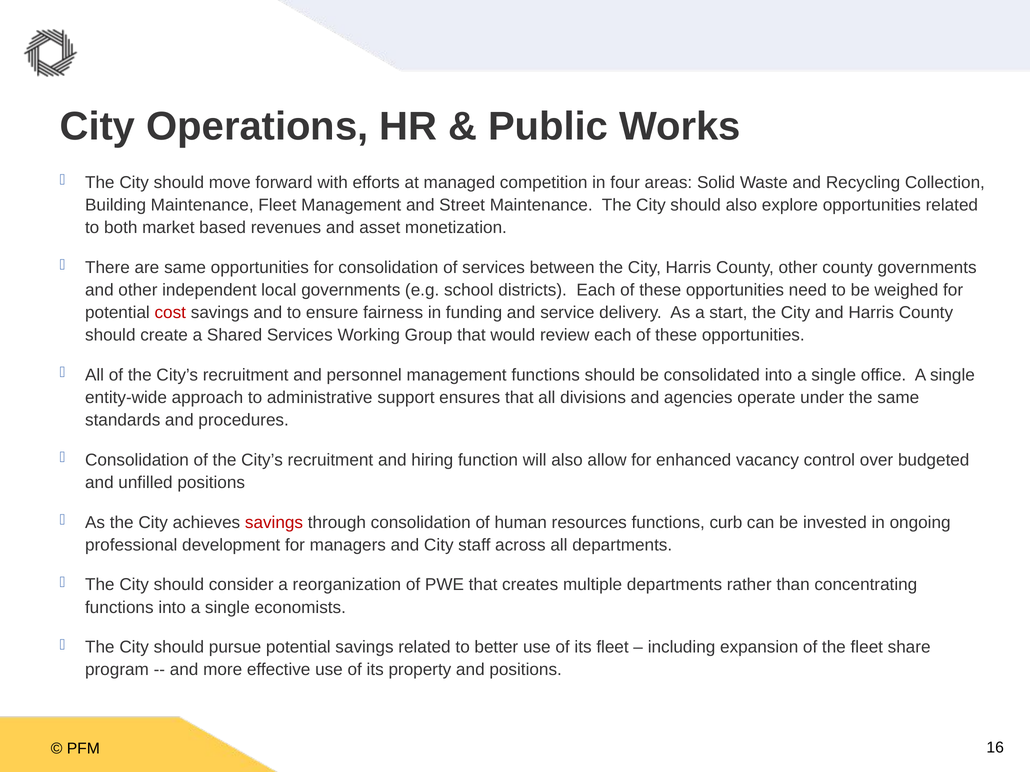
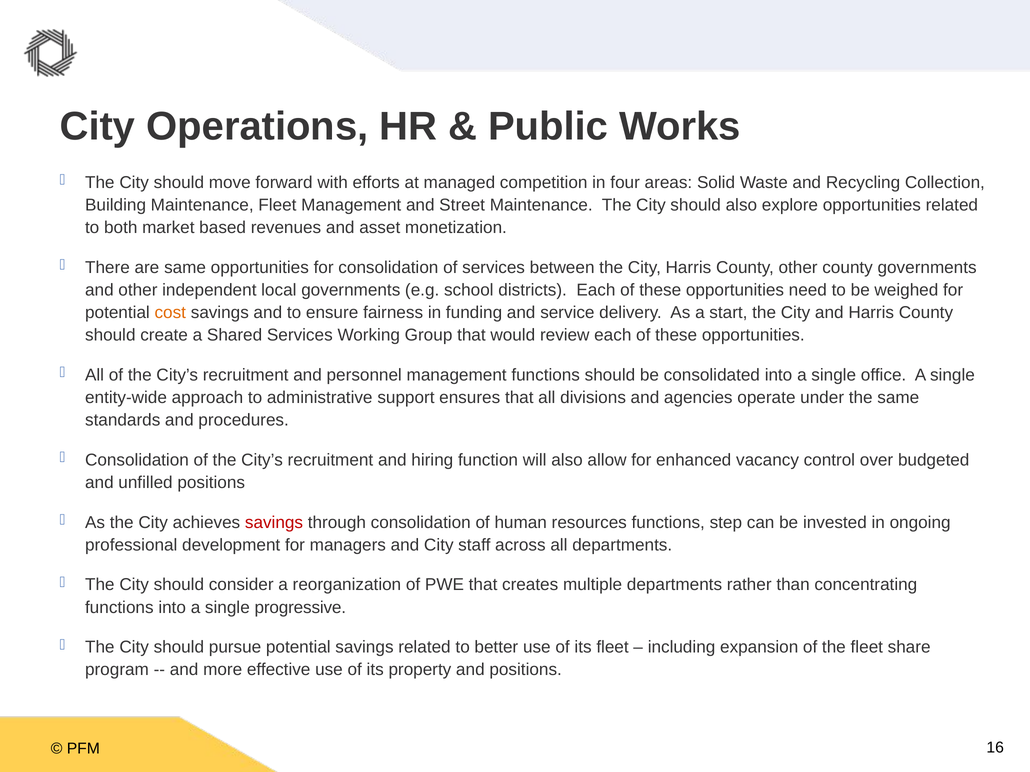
cost colour: red -> orange (170, 313)
curb: curb -> step (726, 523)
economists: economists -> progressive (300, 608)
